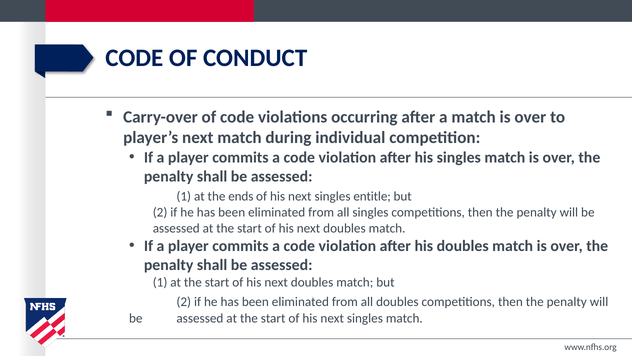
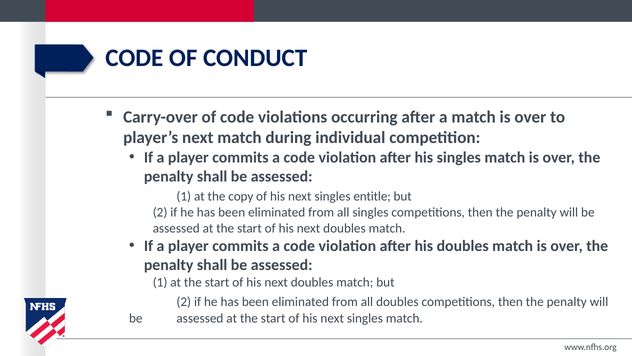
ends: ends -> copy (241, 196)
